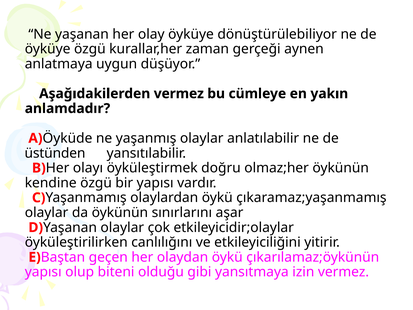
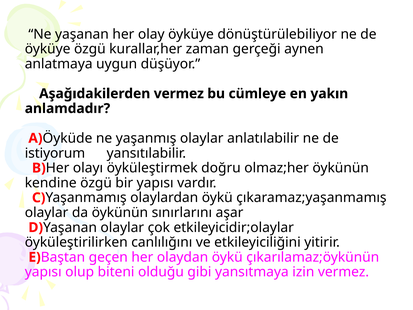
üstünden: üstünden -> istiyorum (55, 153)
